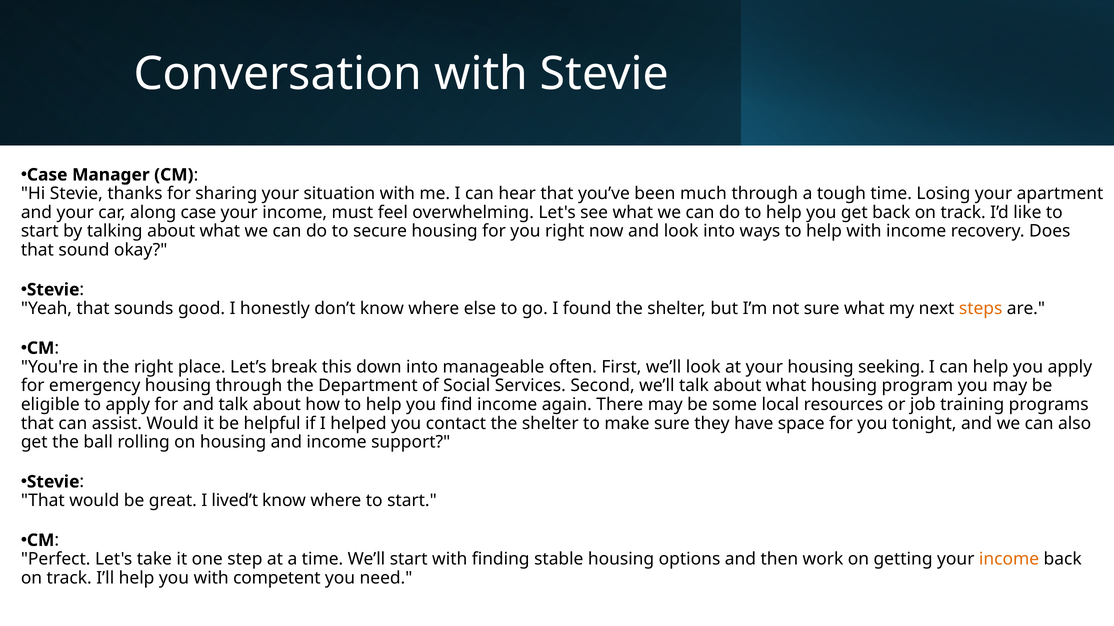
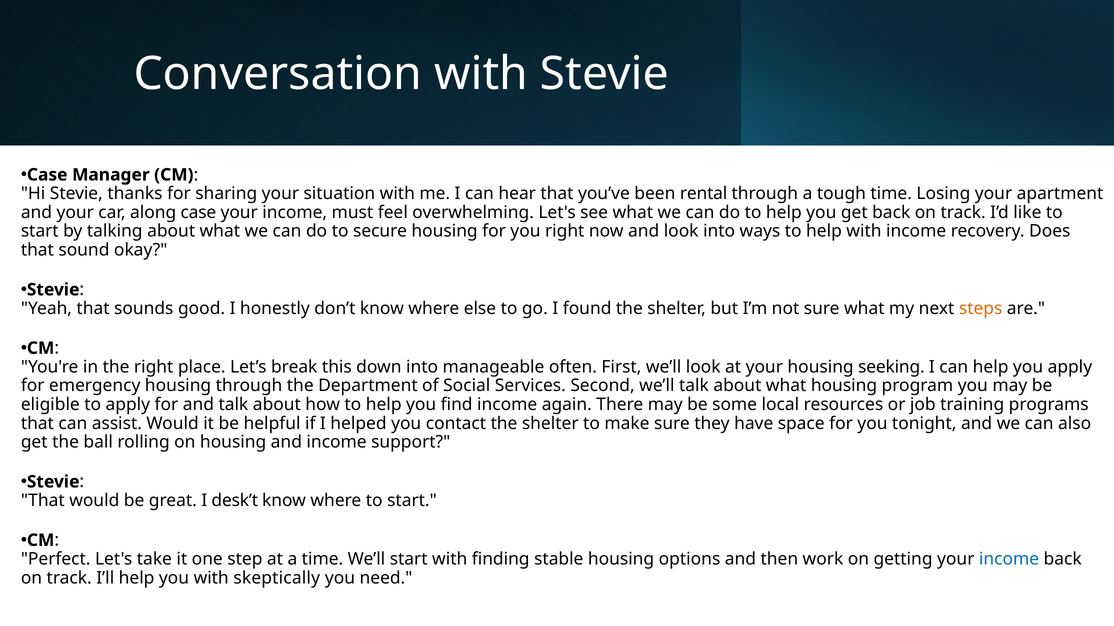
much: much -> rental (704, 194)
lived’t: lived’t -> desk’t (235, 501)
income colour: orange -> blue (1009, 560)
competent: competent -> skeptically (277, 578)
